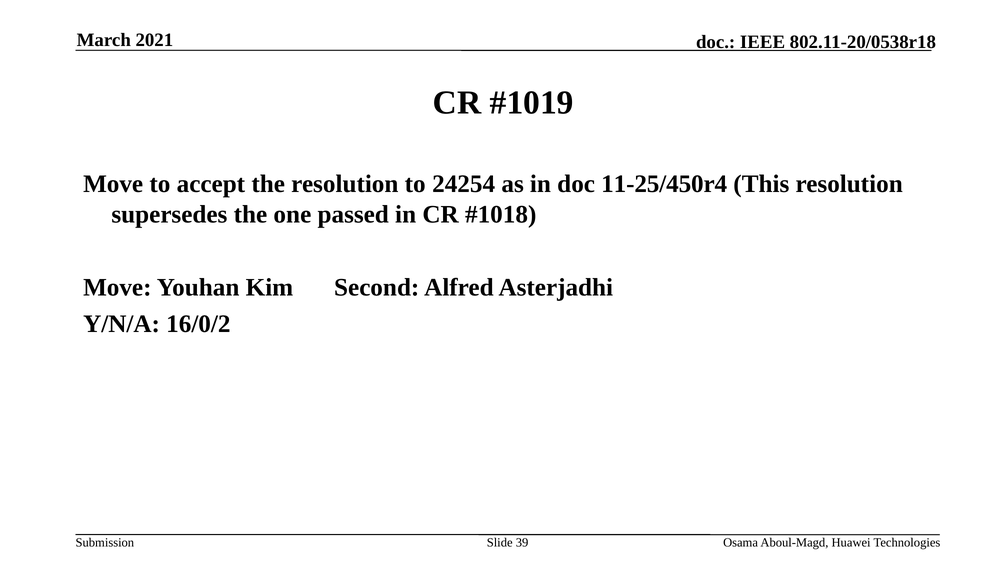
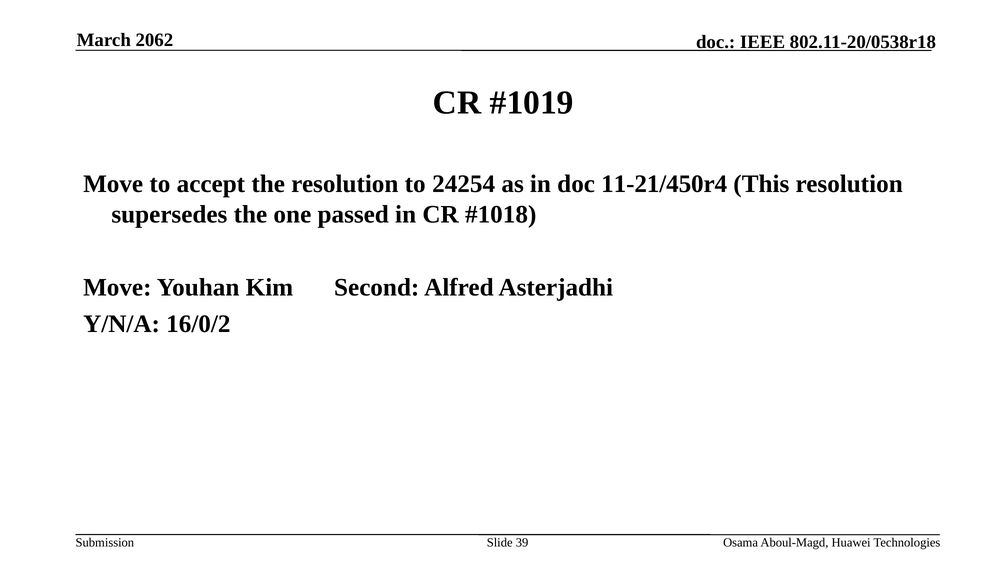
2021: 2021 -> 2062 (154, 40)
11-25/450r4: 11-25/450r4 -> 11-21/450r4 (664, 184)
